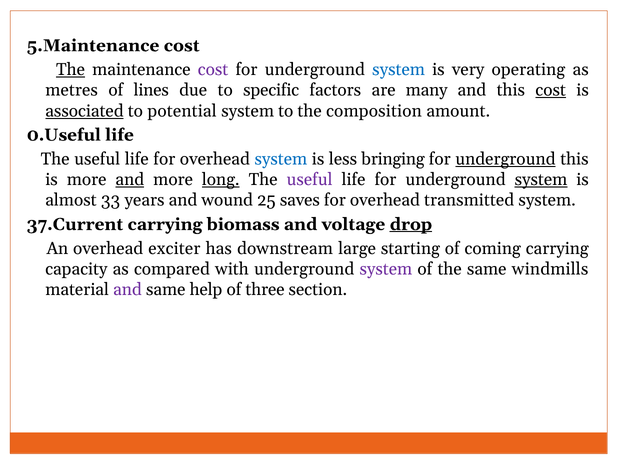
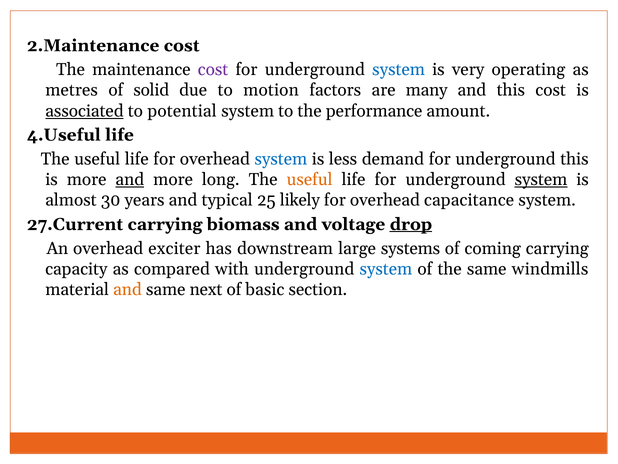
5.Maintenance: 5.Maintenance -> 2.Maintenance (93, 45)
The underline: present -> none (70, 70)
lines: lines -> solid (151, 90)
specific: specific -> motion (271, 90)
cost underline: present -> none (551, 90)
composition: composition -> performance (374, 111)
0.Useful: 0.Useful -> 4.Useful (64, 135)
bringing: bringing -> demand (393, 159)
underground underline: present -> none (505, 159)
long underline: present -> none (221, 179)
useful colour: purple -> orange (310, 179)
33: 33 -> 30 (111, 200)
wound: wound -> typical (227, 200)
saves: saves -> likely (300, 200)
transmitted: transmitted -> capacitance (469, 200)
37.Current: 37.Current -> 27.Current (75, 224)
starting: starting -> systems (410, 248)
system colour: purple -> blue (386, 269)
and colour: purple -> orange (128, 289)
help: help -> next (206, 289)
three: three -> basic (265, 289)
